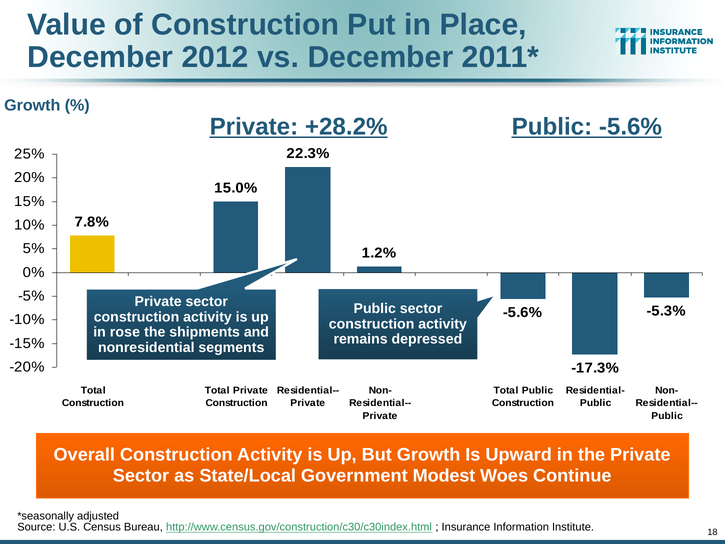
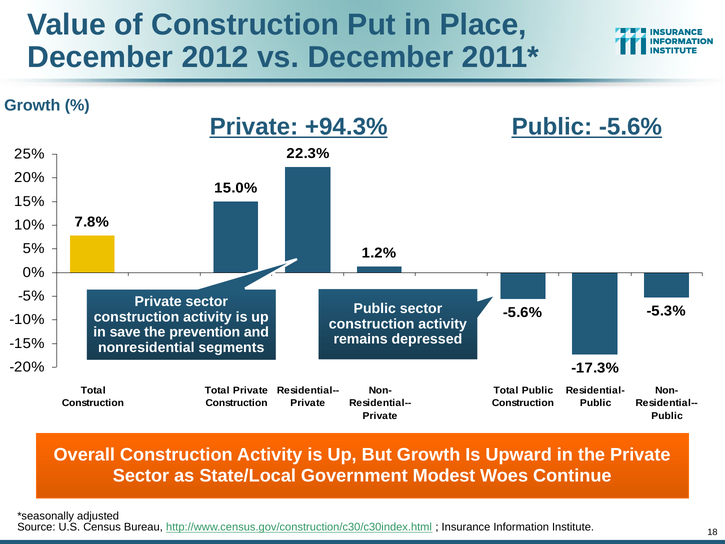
+28.2%: +28.2% -> +94.3% (346, 127)
rose: rose -> save (125, 332)
shipments: shipments -> prevention (205, 332)
